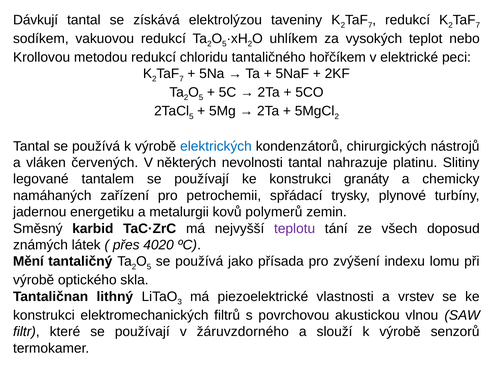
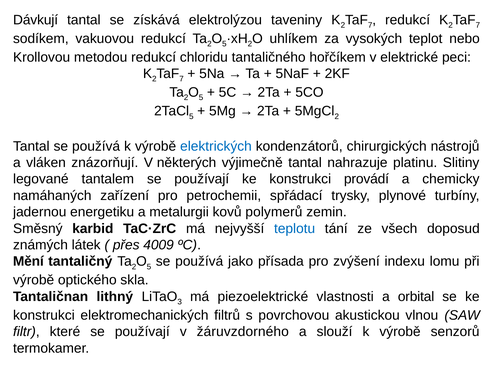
červených: červených -> znázorňují (105, 163)
nevolnosti: nevolnosti -> výjimečně (252, 163)
granáty: granáty -> provádí (367, 179)
teplotu colour: purple -> blue (295, 228)
4020: 4020 -> 4009 (159, 245)
vrstev: vrstev -> orbital (416, 296)
